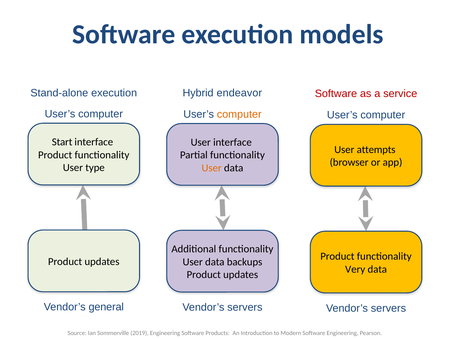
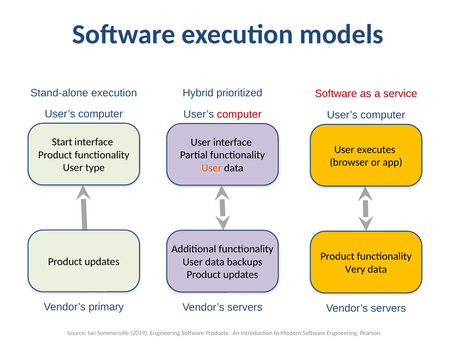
endeavor: endeavor -> prioritized (239, 93)
computer colour: orange -> red (239, 114)
attempts: attempts -> executes (376, 150)
general: general -> primary (106, 308)
